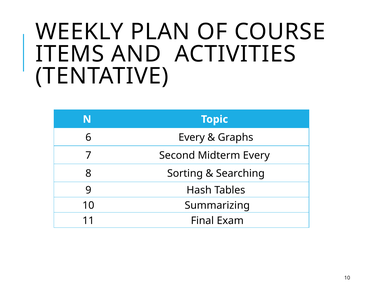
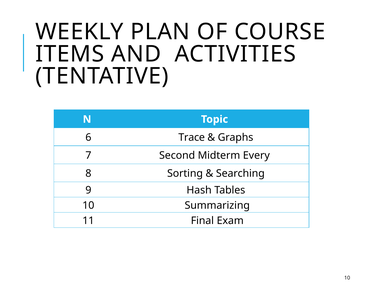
6 Every: Every -> Trace (192, 137)
